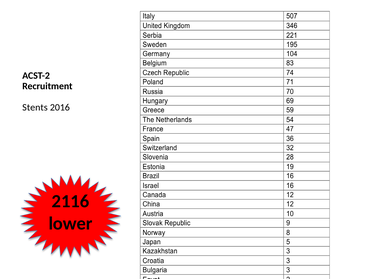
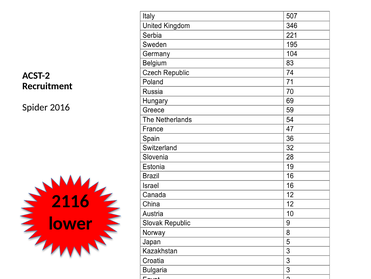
Stents: Stents -> Spider (35, 107)
